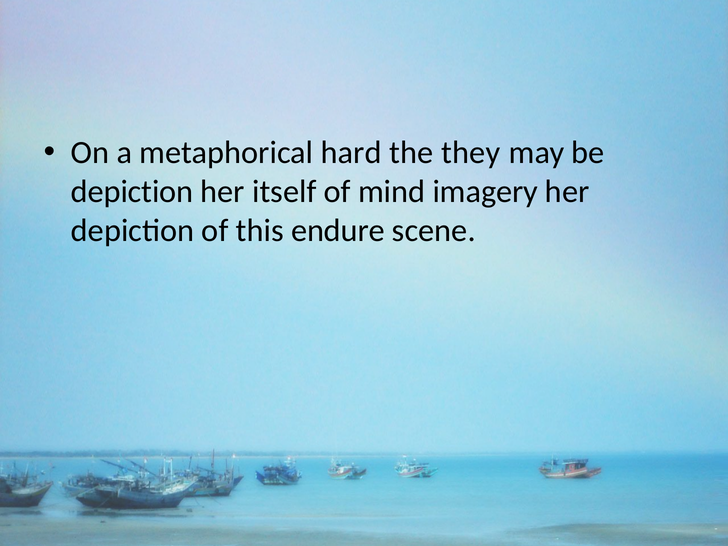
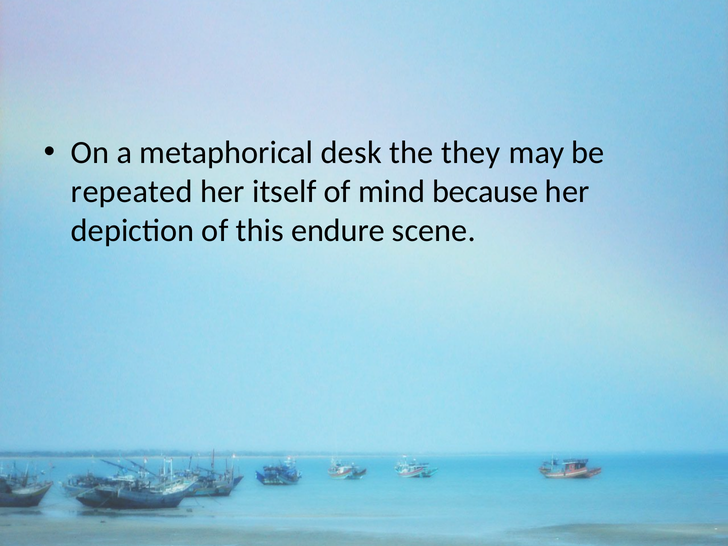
hard: hard -> desk (351, 153)
depiction: depiction -> repeated (132, 192)
imagery: imagery -> because (485, 192)
